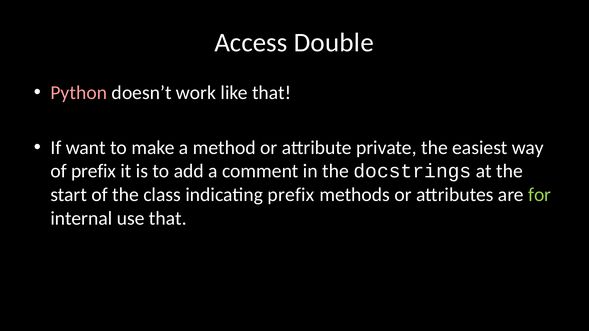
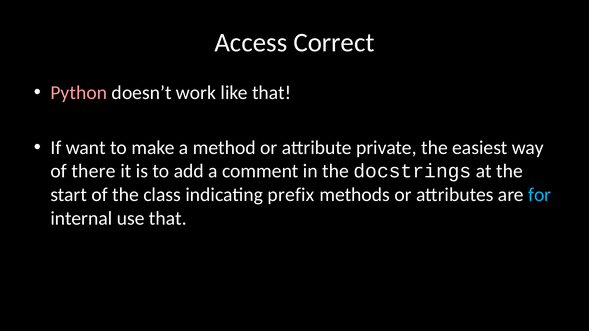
Double: Double -> Correct (334, 43)
of prefix: prefix -> there (93, 171)
for colour: light green -> light blue (540, 195)
